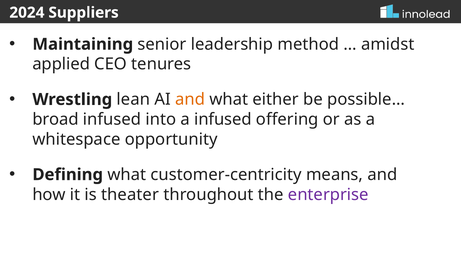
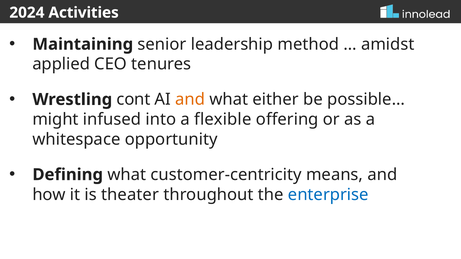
Suppliers: Suppliers -> Activities (84, 13)
lean: lean -> cont (134, 100)
broad: broad -> might (56, 120)
a infused: infused -> flexible (223, 120)
enterprise colour: purple -> blue (328, 195)
